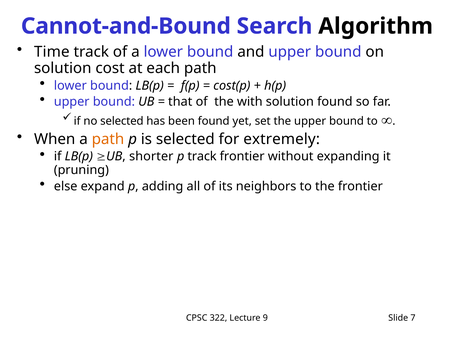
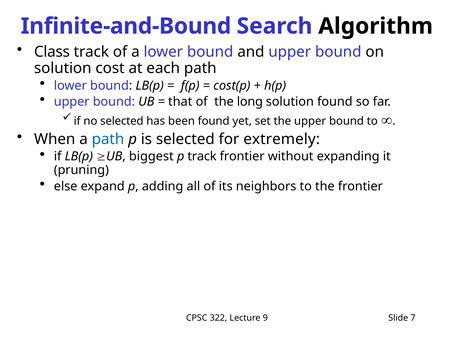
Cannot-and-Bound: Cannot-and-Bound -> Infinite-and-Bound (126, 26)
Time: Time -> Class (52, 52)
with: with -> long (250, 102)
path colour: orange -> blue (108, 139)
shorter: shorter -> biggest (151, 157)
